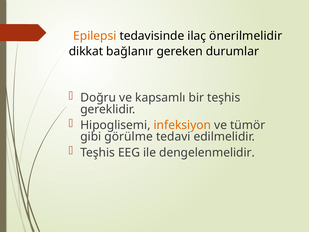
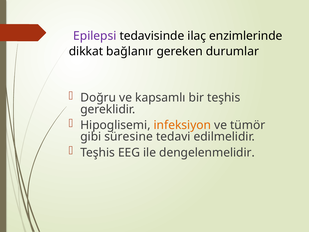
Epilepsi colour: orange -> purple (95, 36)
önerilmelidir: önerilmelidir -> enzimlerinde (246, 36)
görülme: görülme -> süresine (129, 137)
